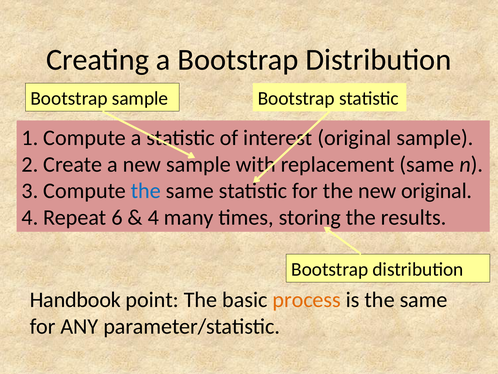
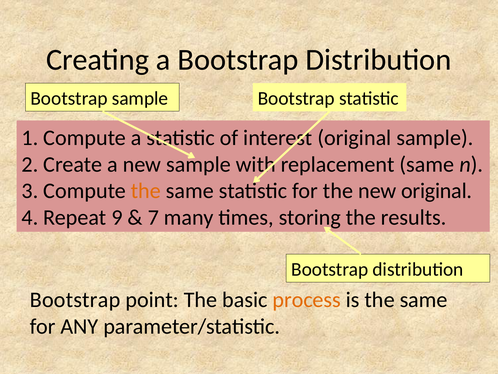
the colour: blue -> orange (146, 191)
6: 6 -> 9 (117, 217)
4: 4 -> 7 (153, 217)
Handbook: Handbook -> Bootstrap (75, 299)
